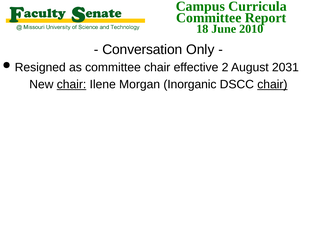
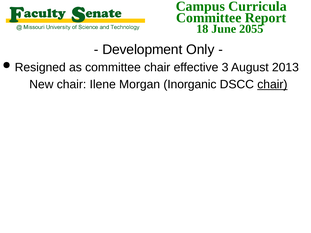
2010: 2010 -> 2055 (251, 29)
Conversation: Conversation -> Development (142, 50)
2: 2 -> 3 (225, 68)
2031: 2031 -> 2013 (285, 68)
chair underline: present -> none (72, 84)
